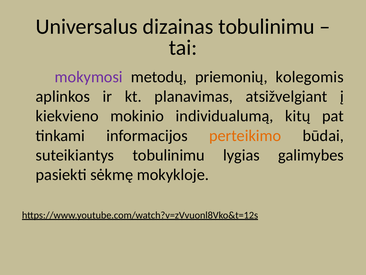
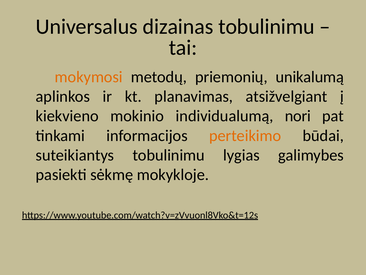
mokymosi colour: purple -> orange (89, 77)
kolegomis: kolegomis -> unikalumą (310, 77)
kitų: kitų -> nori (298, 116)
